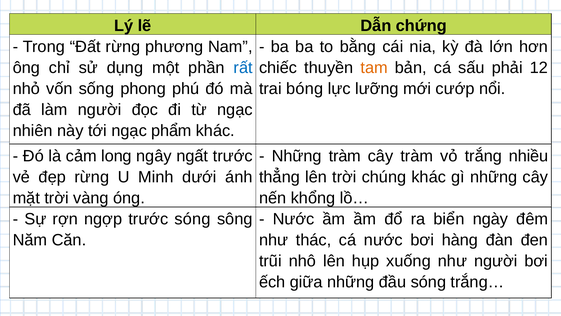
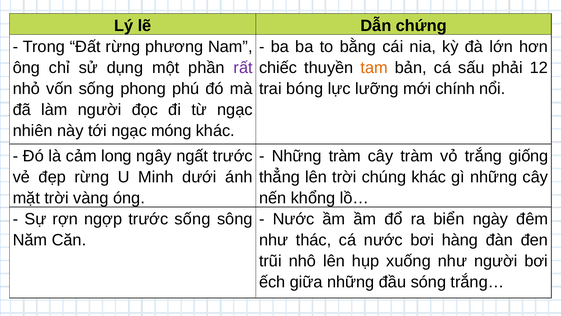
rất colour: blue -> purple (243, 68)
cướp: cướp -> chính (455, 89)
phẩm: phẩm -> móng (171, 130)
nhiều: nhiều -> giống (529, 156)
trước sóng: sóng -> sống (193, 219)
